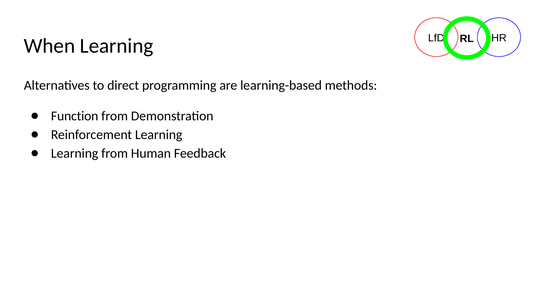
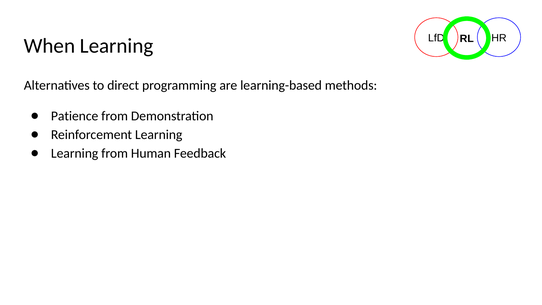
Function: Function -> Patience (75, 116)
